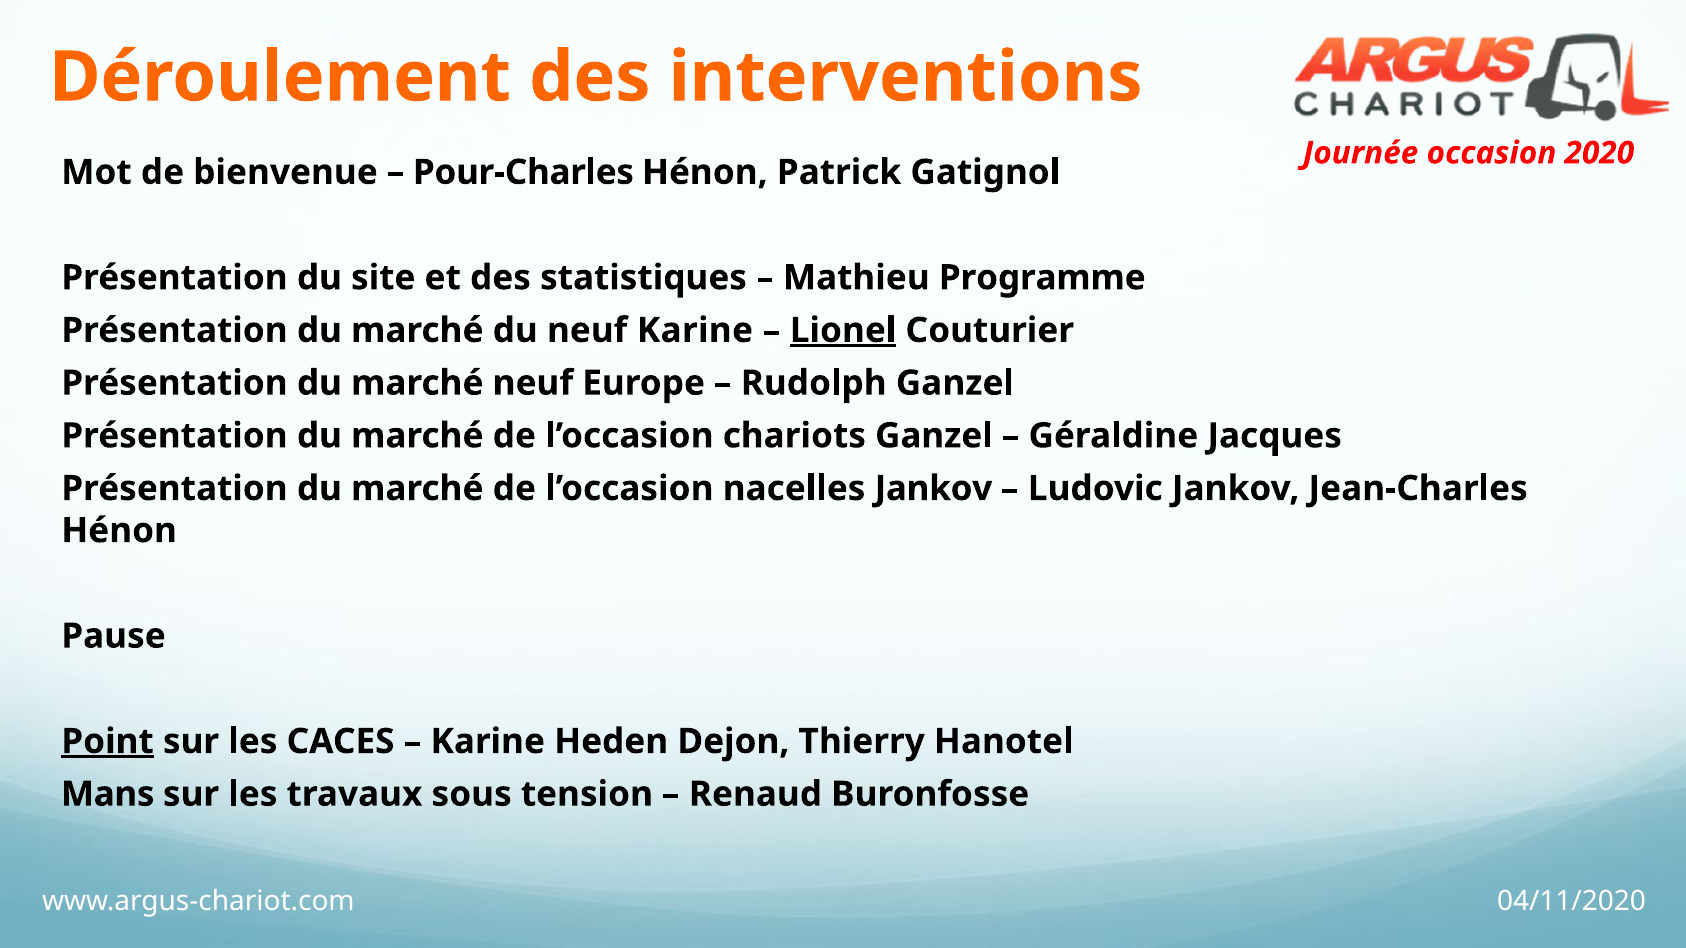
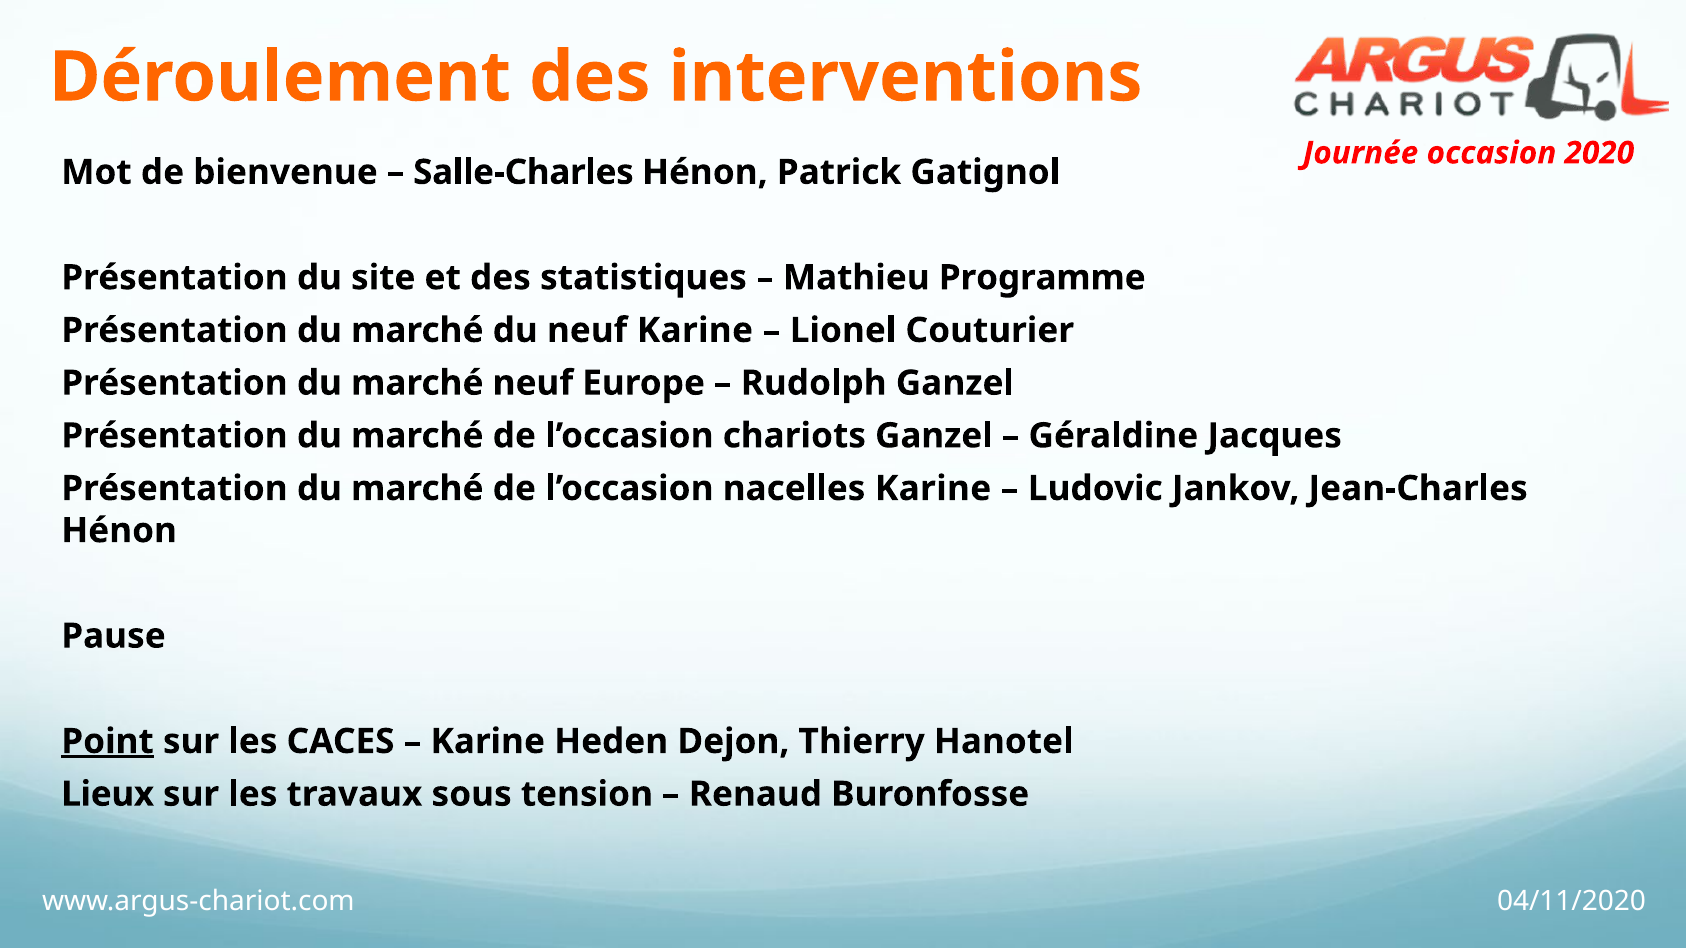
Pour-Charles: Pour-Charles -> Salle-Charles (523, 172)
Lionel underline: present -> none (843, 331)
nacelles Jankov: Jankov -> Karine (933, 489)
Mans: Mans -> Lieux (108, 794)
